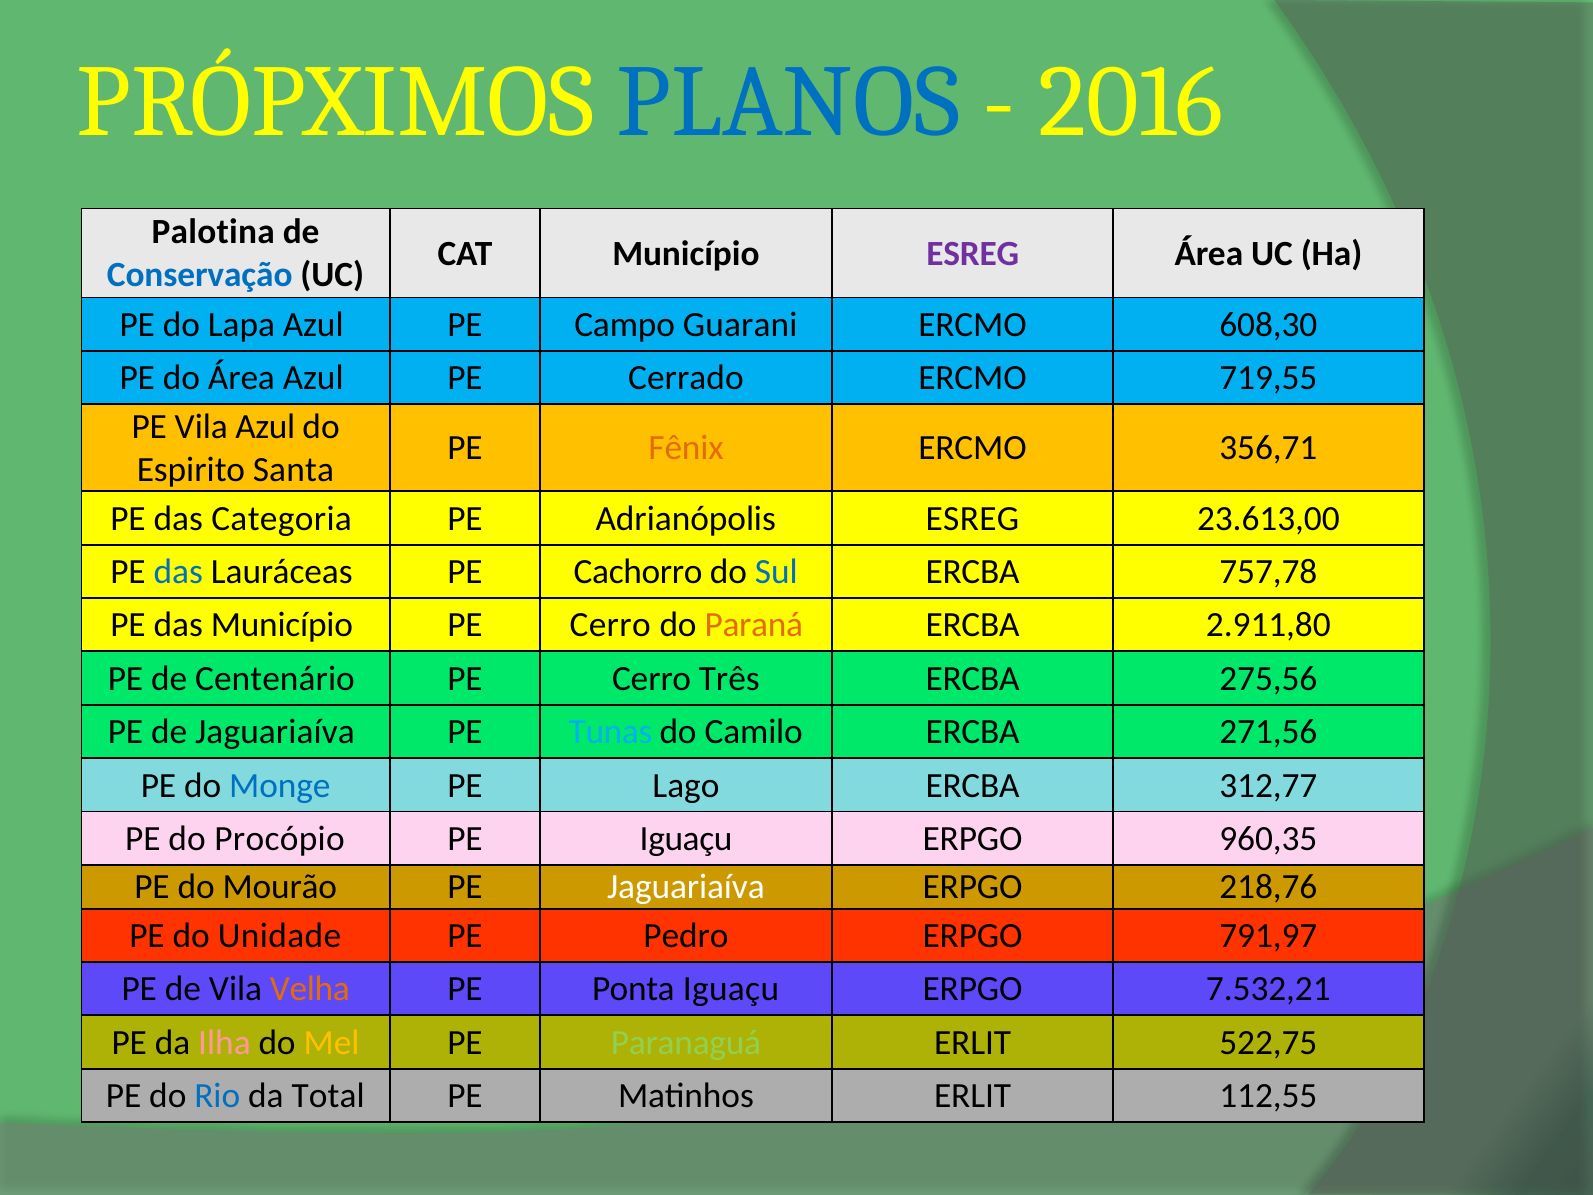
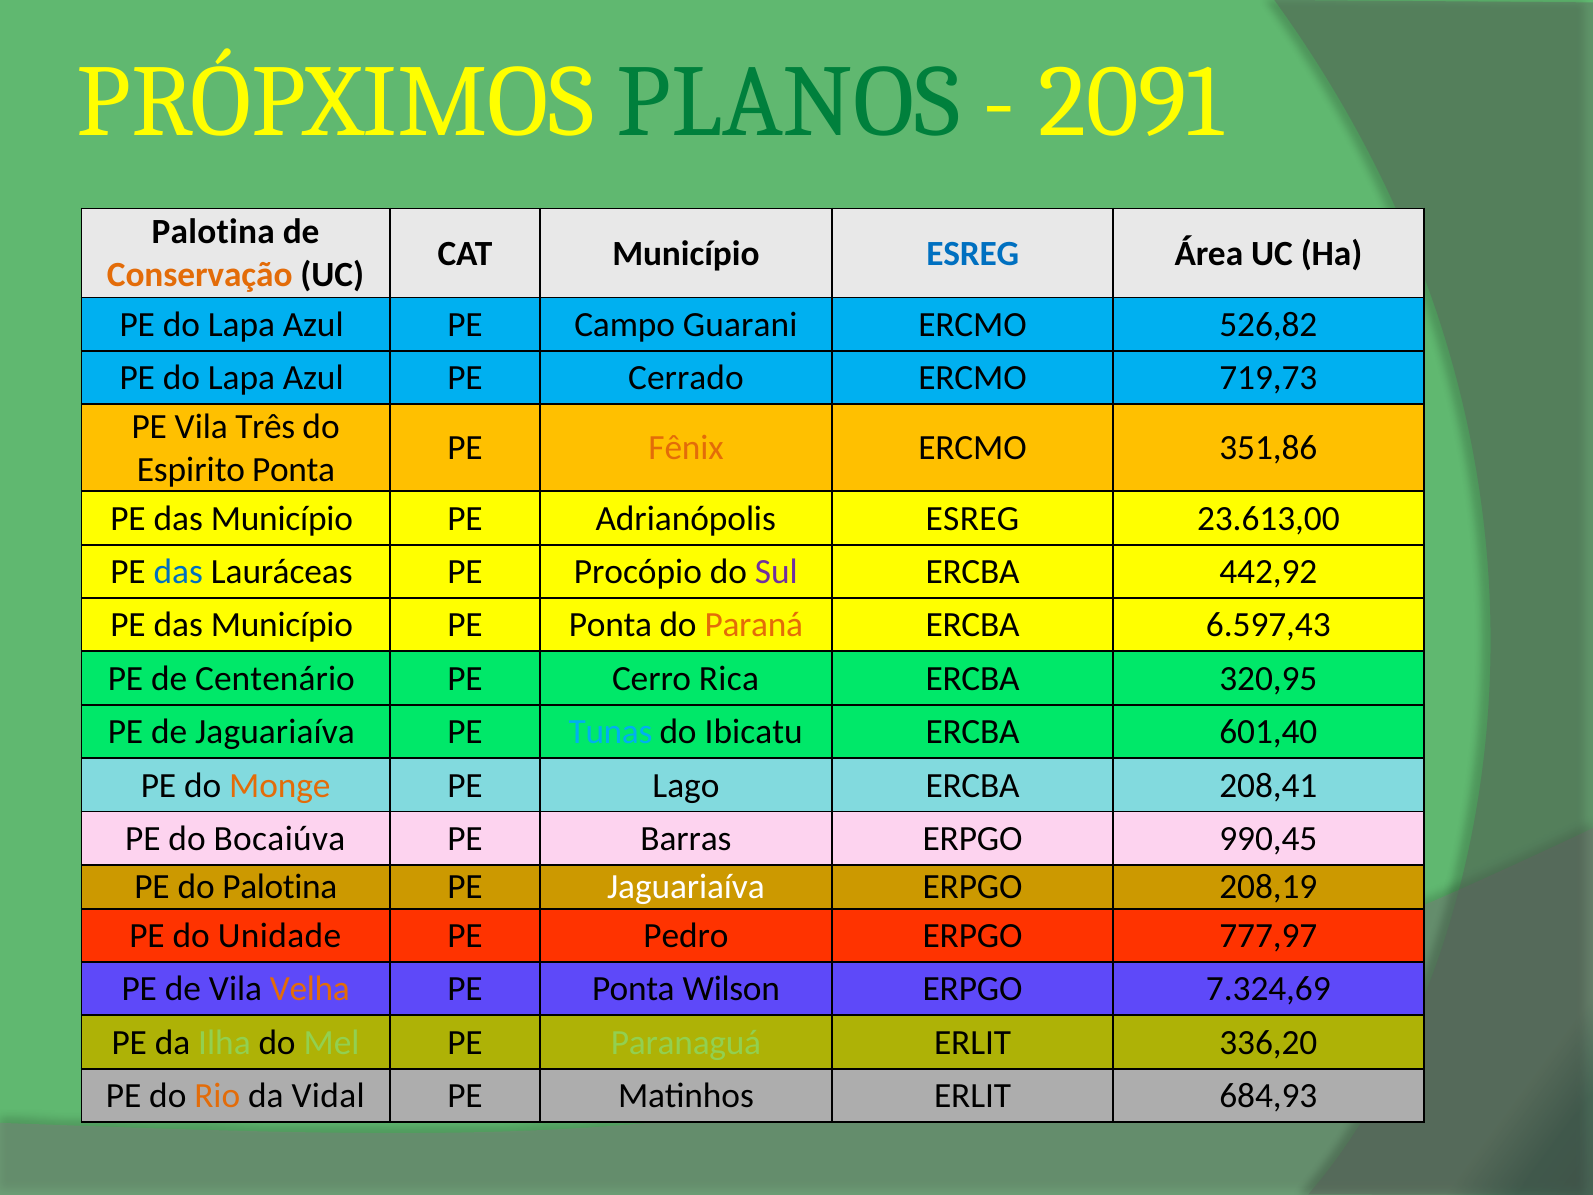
PLANOS colour: blue -> green (789, 102)
2016: 2016 -> 2091 (1131, 102)
ESREG colour: purple -> blue (973, 254)
Conservação colour: blue -> orange (200, 275)
608,30: 608,30 -> 526,82 (1268, 325)
Área: Área -> Lapa (241, 378)
719,55: 719,55 -> 719,73 (1268, 378)
Vila Azul: Azul -> Três (265, 427)
356,71: 356,71 -> 351,86 (1268, 448)
Espirito Santa: Santa -> Ponta (294, 470)
Categoria: Categoria -> Município (282, 518)
Cachorro: Cachorro -> Procópio (638, 572)
Sul colour: blue -> purple (776, 572)
757,78: 757,78 -> 442,92 (1268, 572)
Cerro: Cerro -> Ponta (610, 625)
2.911,80: 2.911,80 -> 6.597,43 (1268, 625)
Três: Três -> Rica (729, 679)
275,56: 275,56 -> 320,95 (1268, 679)
Camilo: Camilo -> Ibicatu (754, 732)
271,56: 271,56 -> 601,40 (1268, 732)
Monge colour: blue -> orange (280, 785)
312,77: 312,77 -> 208,41 (1268, 785)
Procópio: Procópio -> Bocaiúva (280, 839)
PE Iguaçu: Iguaçu -> Barras (686, 839)
960,35: 960,35 -> 990,45 (1268, 839)
do Mourão: Mourão -> Palotina (280, 887)
218,76: 218,76 -> 208,19 (1268, 887)
791,97: 791,97 -> 777,97 (1268, 936)
Ponta Iguaçu: Iguaçu -> Wilson (731, 989)
7.532,21: 7.532,21 -> 7.324,69 (1268, 989)
Ilha colour: pink -> light green (224, 1042)
Mel colour: yellow -> light green (332, 1042)
522,75: 522,75 -> 336,20 (1268, 1042)
Rio colour: blue -> orange (217, 1096)
Total: Total -> Vidal (328, 1096)
112,55: 112,55 -> 684,93 (1268, 1096)
